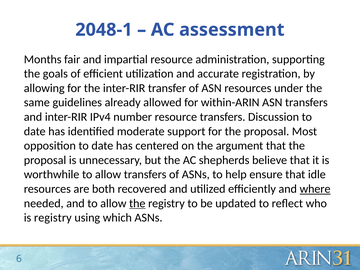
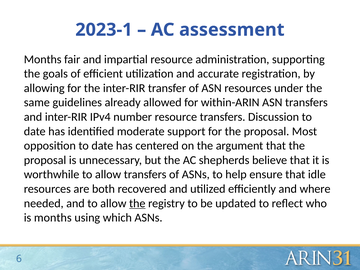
2048-1: 2048-1 -> 2023-1 (104, 30)
where underline: present -> none (315, 189)
is registry: registry -> months (53, 218)
